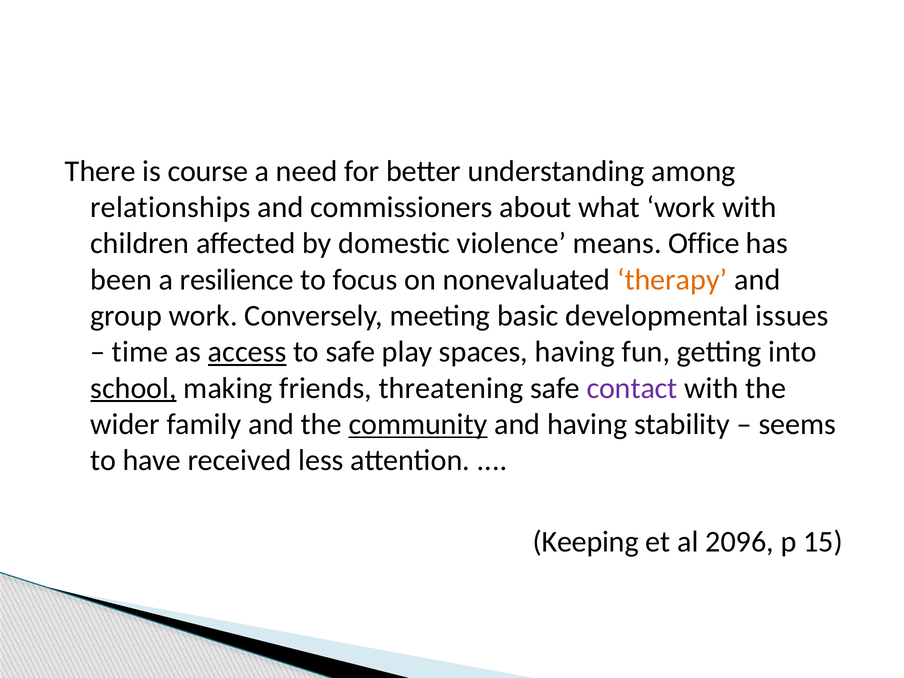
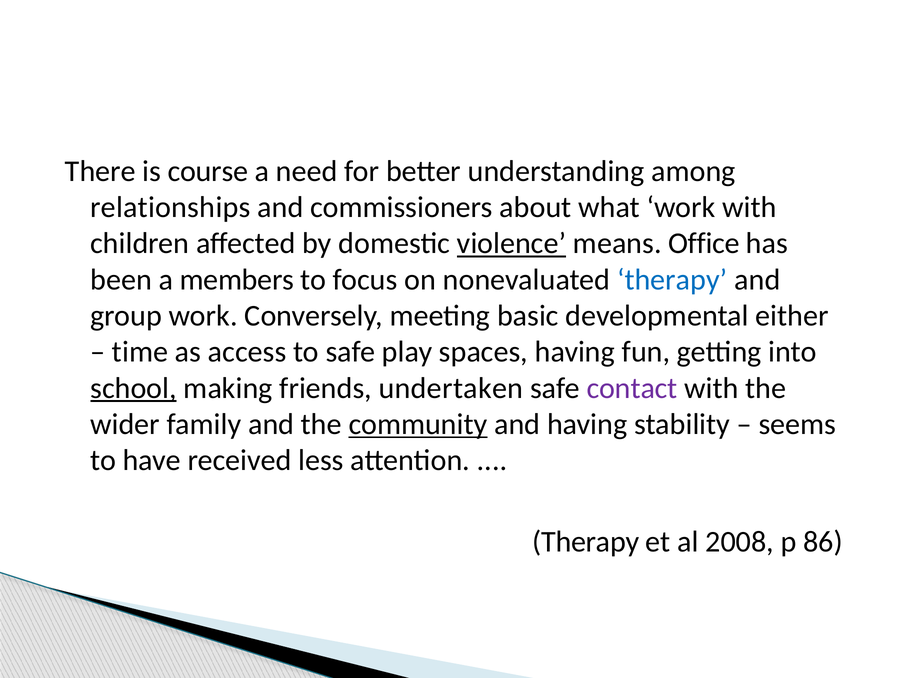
violence underline: none -> present (512, 243)
resilience: resilience -> members (237, 280)
therapy colour: orange -> blue (672, 280)
issues: issues -> either (792, 316)
access underline: present -> none (247, 352)
threatening: threatening -> undertaken (451, 388)
Keeping: Keeping -> Therapy (586, 542)
2096: 2096 -> 2008 (740, 542)
15: 15 -> 86 (823, 542)
